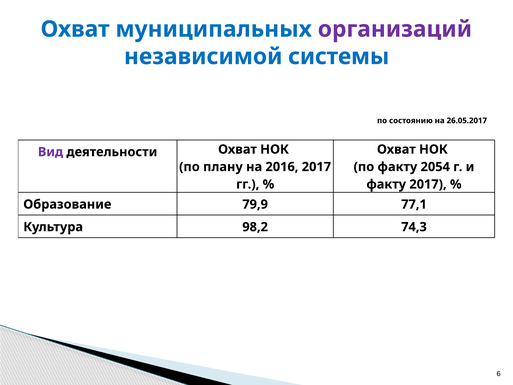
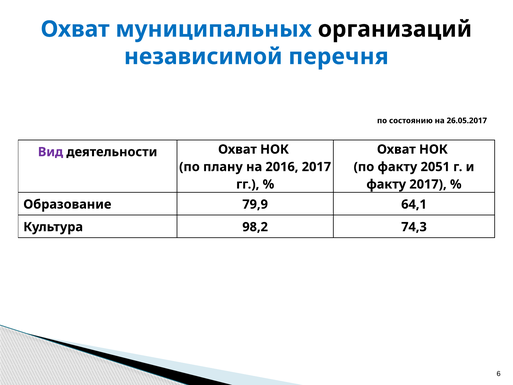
организаций colour: purple -> black (395, 29)
системы: системы -> перечня (338, 57)
2054: 2054 -> 2051 (435, 167)
77,1: 77,1 -> 64,1 (414, 204)
